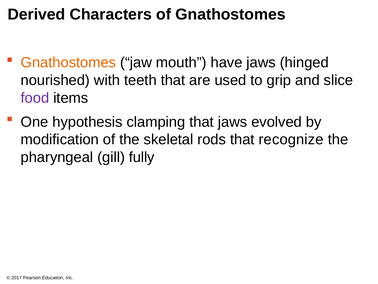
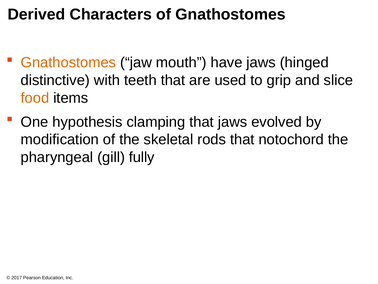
nourished: nourished -> distinctive (55, 80)
food colour: purple -> orange (35, 98)
recognize: recognize -> notochord (291, 139)
